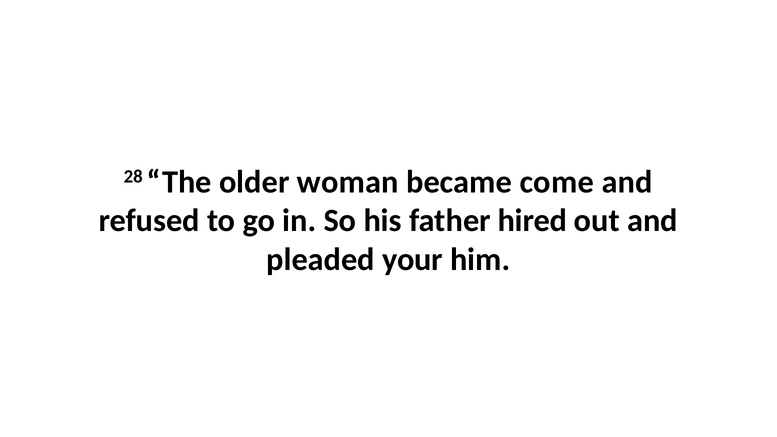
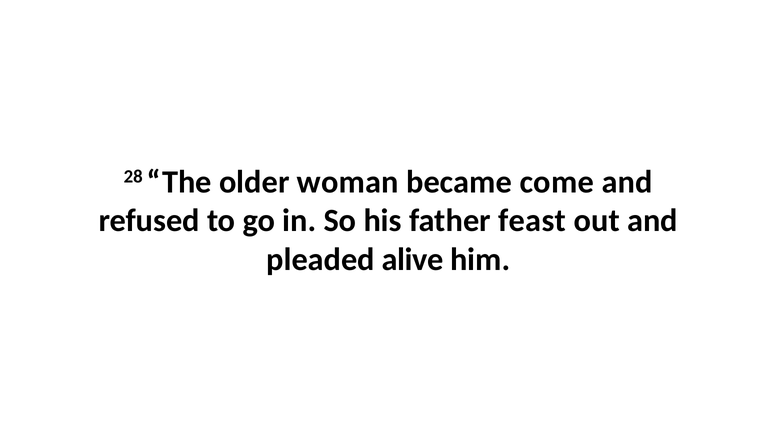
hired: hired -> feast (532, 221)
your: your -> alive (413, 260)
